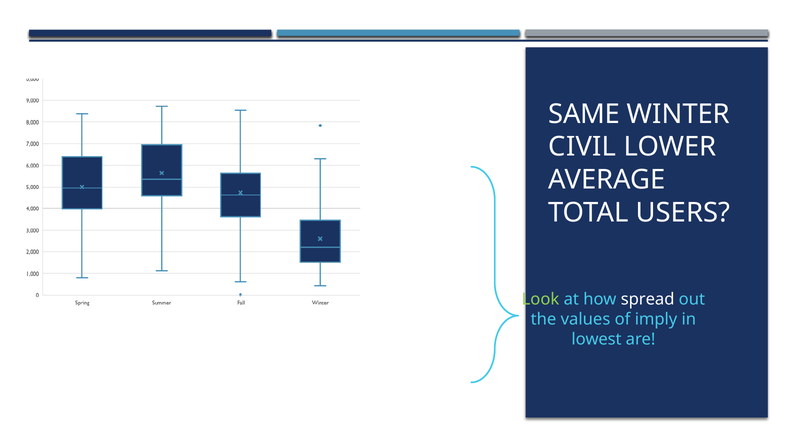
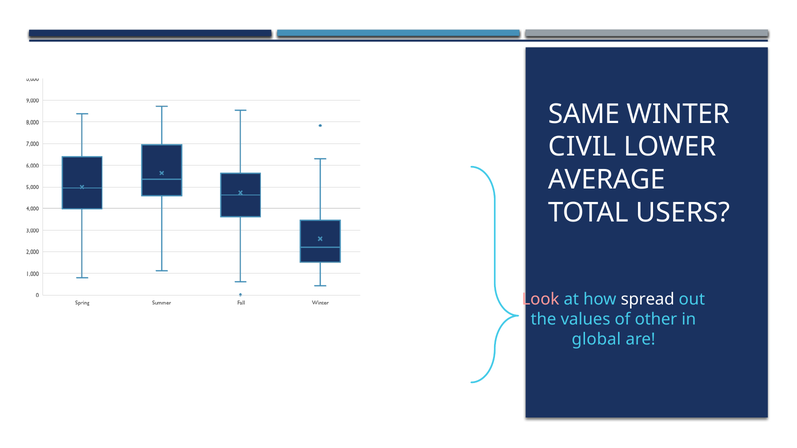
Look colour: light green -> pink (540, 300)
imply: imply -> other (656, 319)
lowest: lowest -> global (596, 339)
